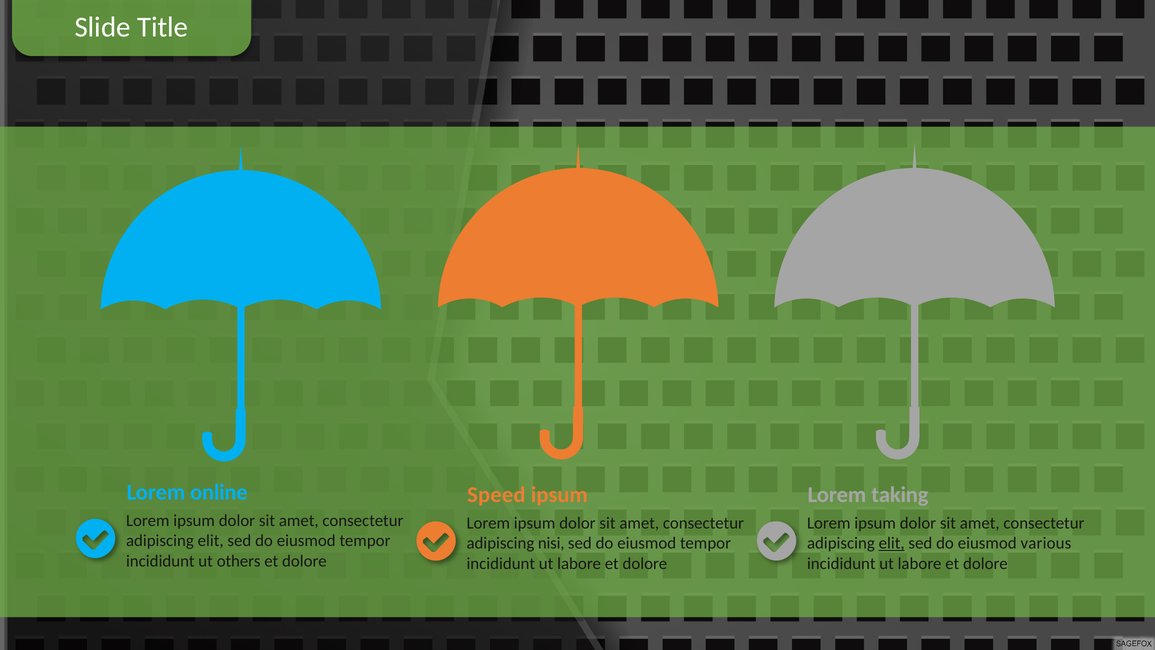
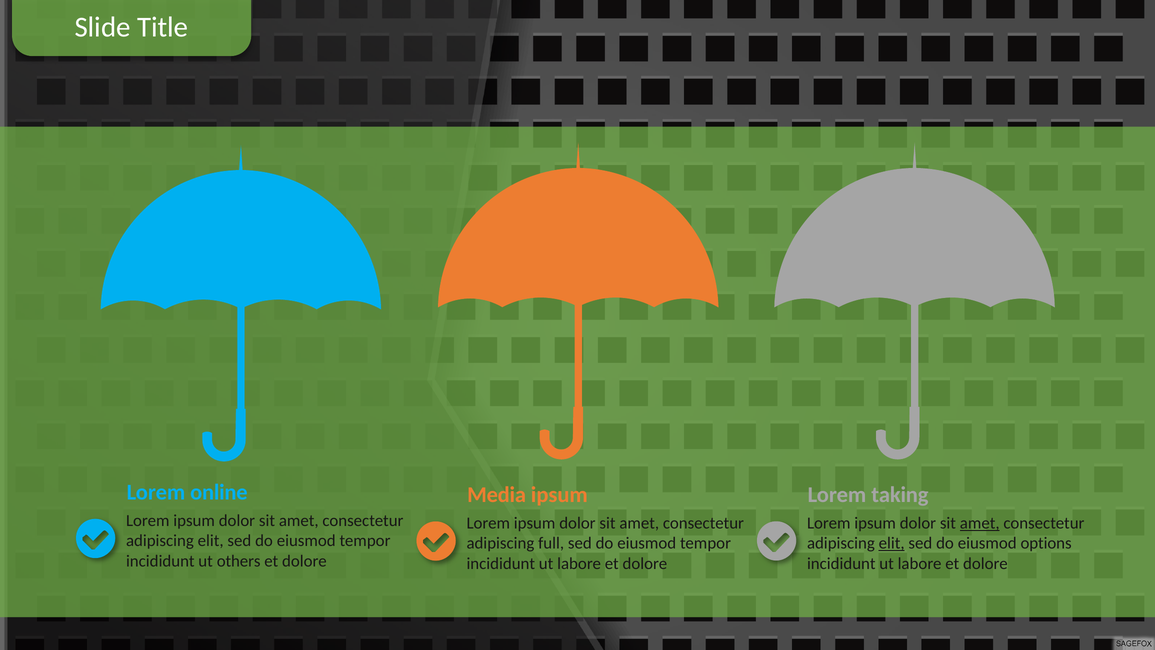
Speed: Speed -> Media (497, 495)
amet underline: none -> present (980, 523)
various: various -> options (1046, 543)
nisi: nisi -> full (551, 543)
